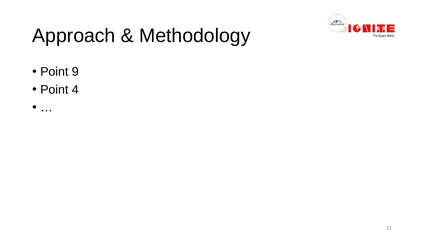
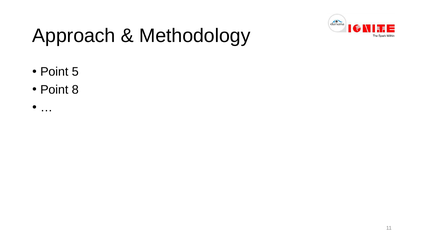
9: 9 -> 5 (75, 72)
4: 4 -> 8 (75, 89)
